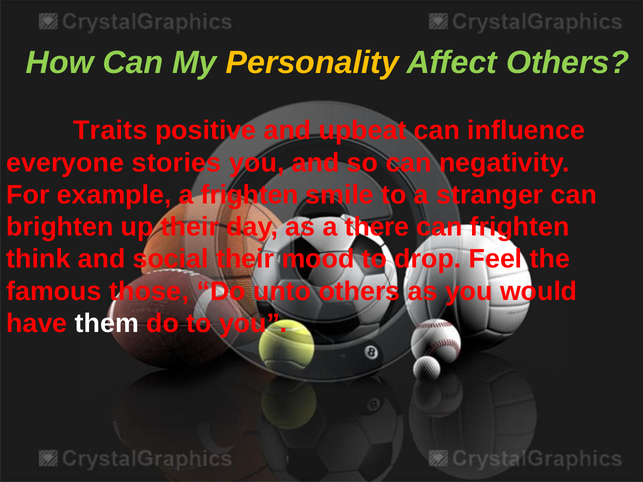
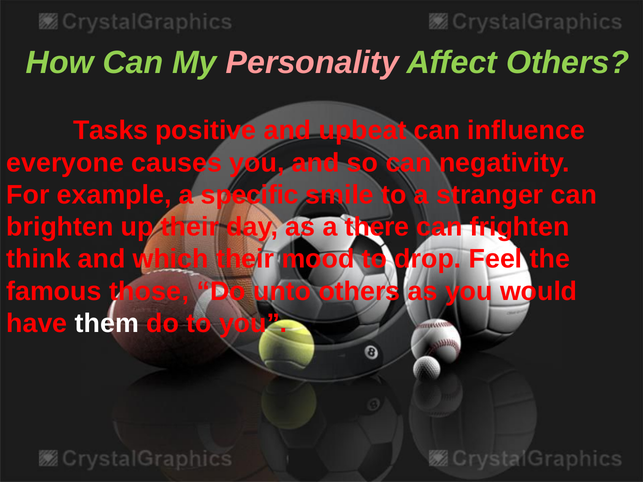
Personality colour: yellow -> pink (312, 63)
Traits: Traits -> Tasks (111, 131)
stories: stories -> causes (177, 163)
a frighten: frighten -> specific (250, 195)
social: social -> which (171, 259)
